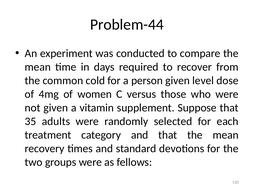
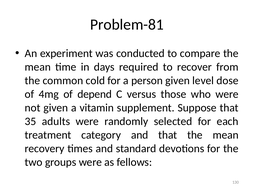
Problem-44: Problem-44 -> Problem-81 (127, 25)
women: women -> depend (95, 94)
